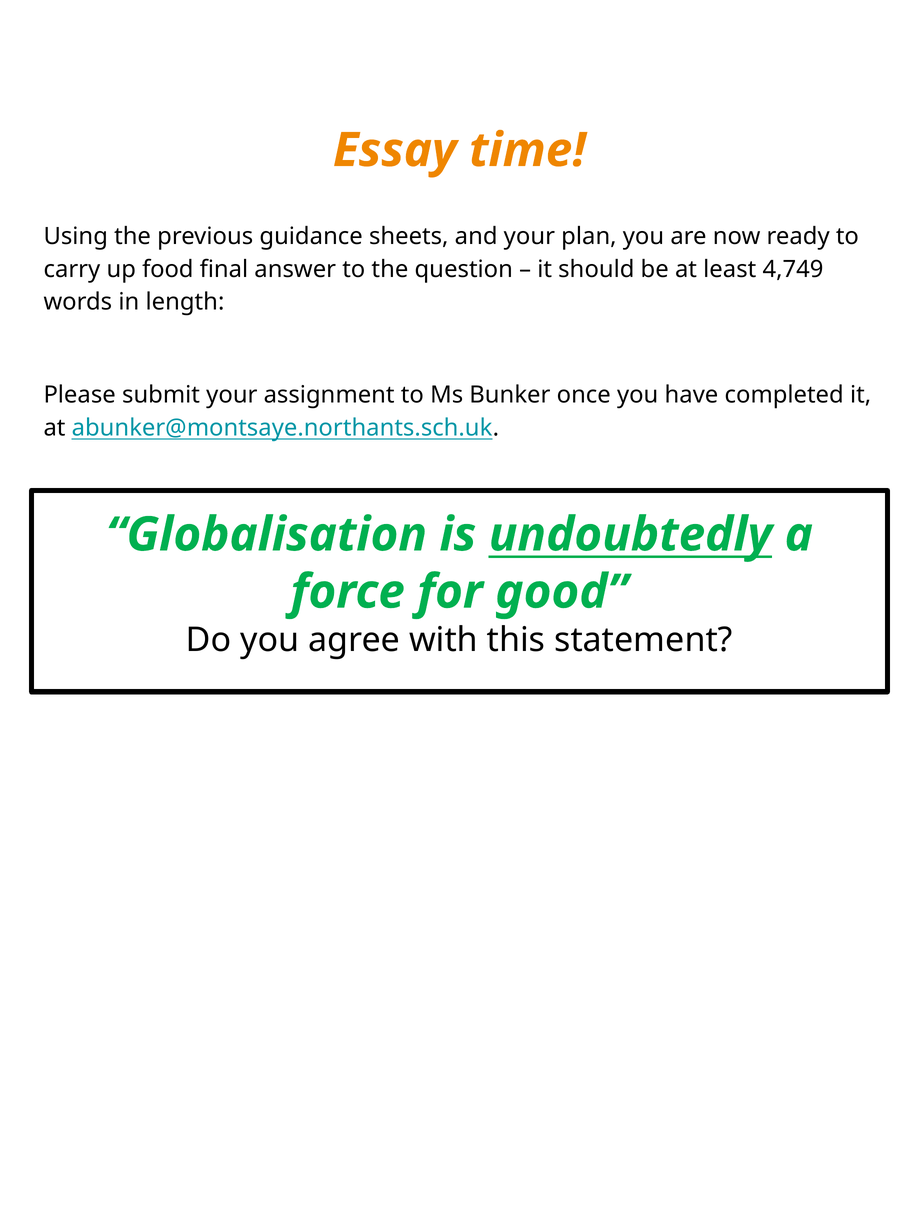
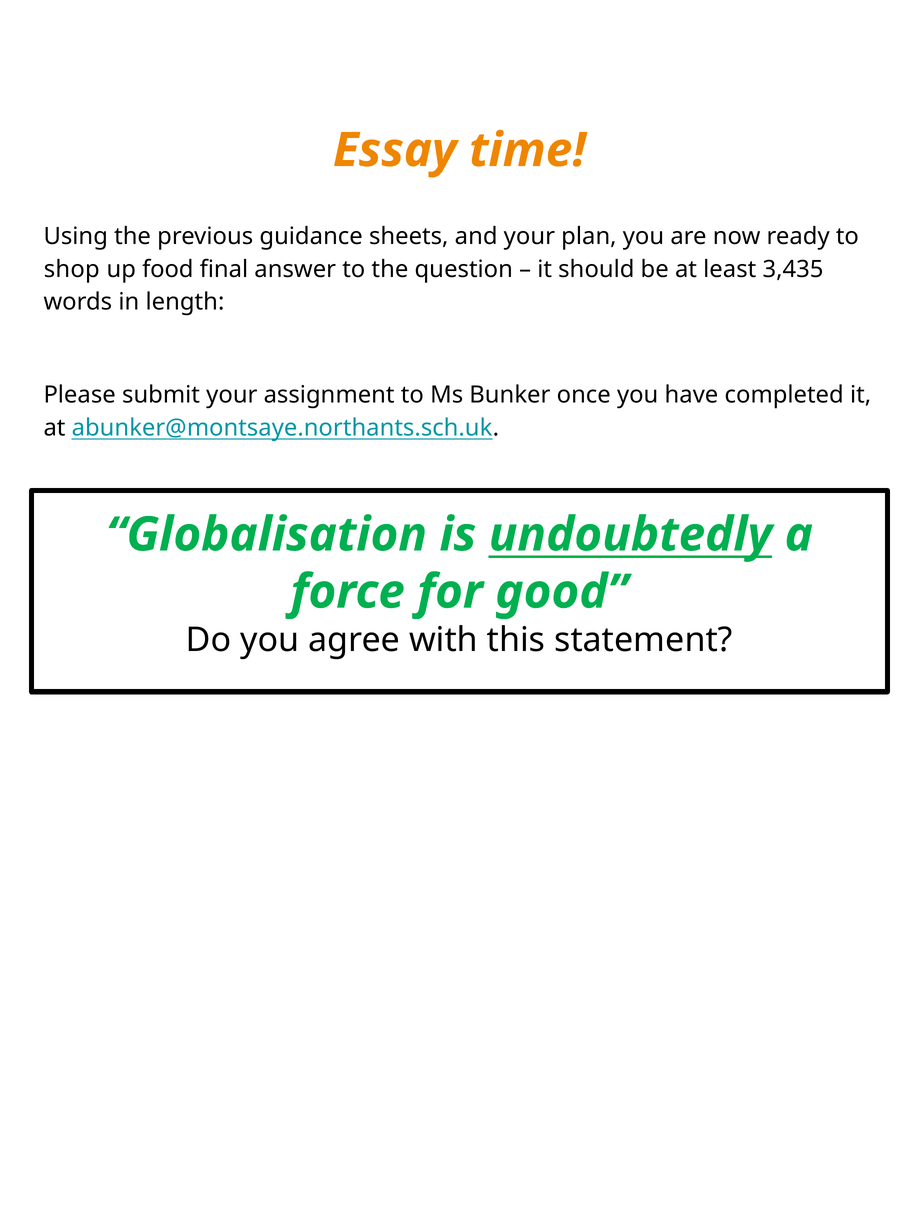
carry: carry -> shop (72, 269)
4,749: 4,749 -> 3,435 (793, 269)
